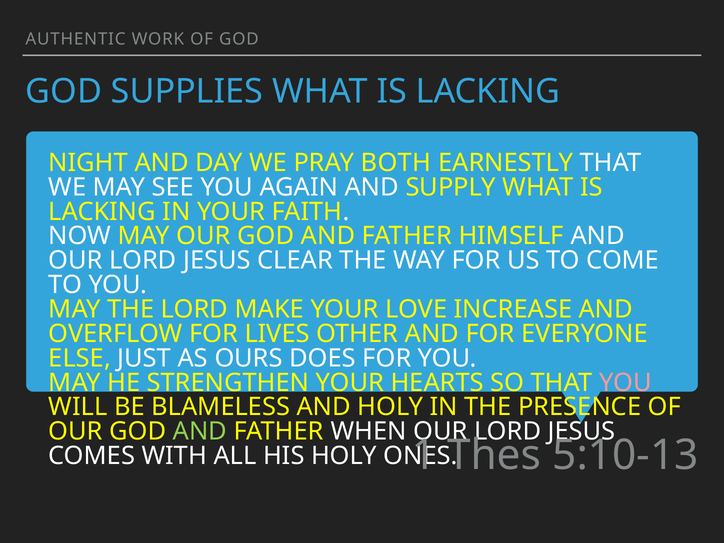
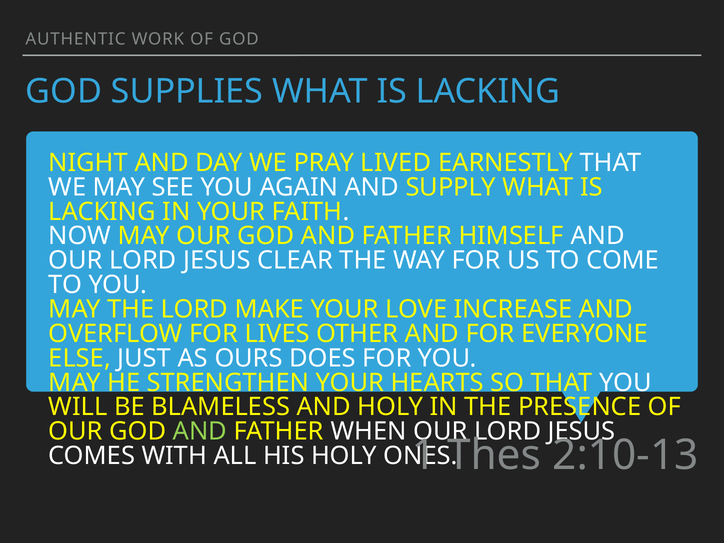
BOTH: BOTH -> LIVED (396, 163)
YOU colour: pink -> white (625, 383)
5:10-13: 5:10-13 -> 2:10-13 (625, 455)
